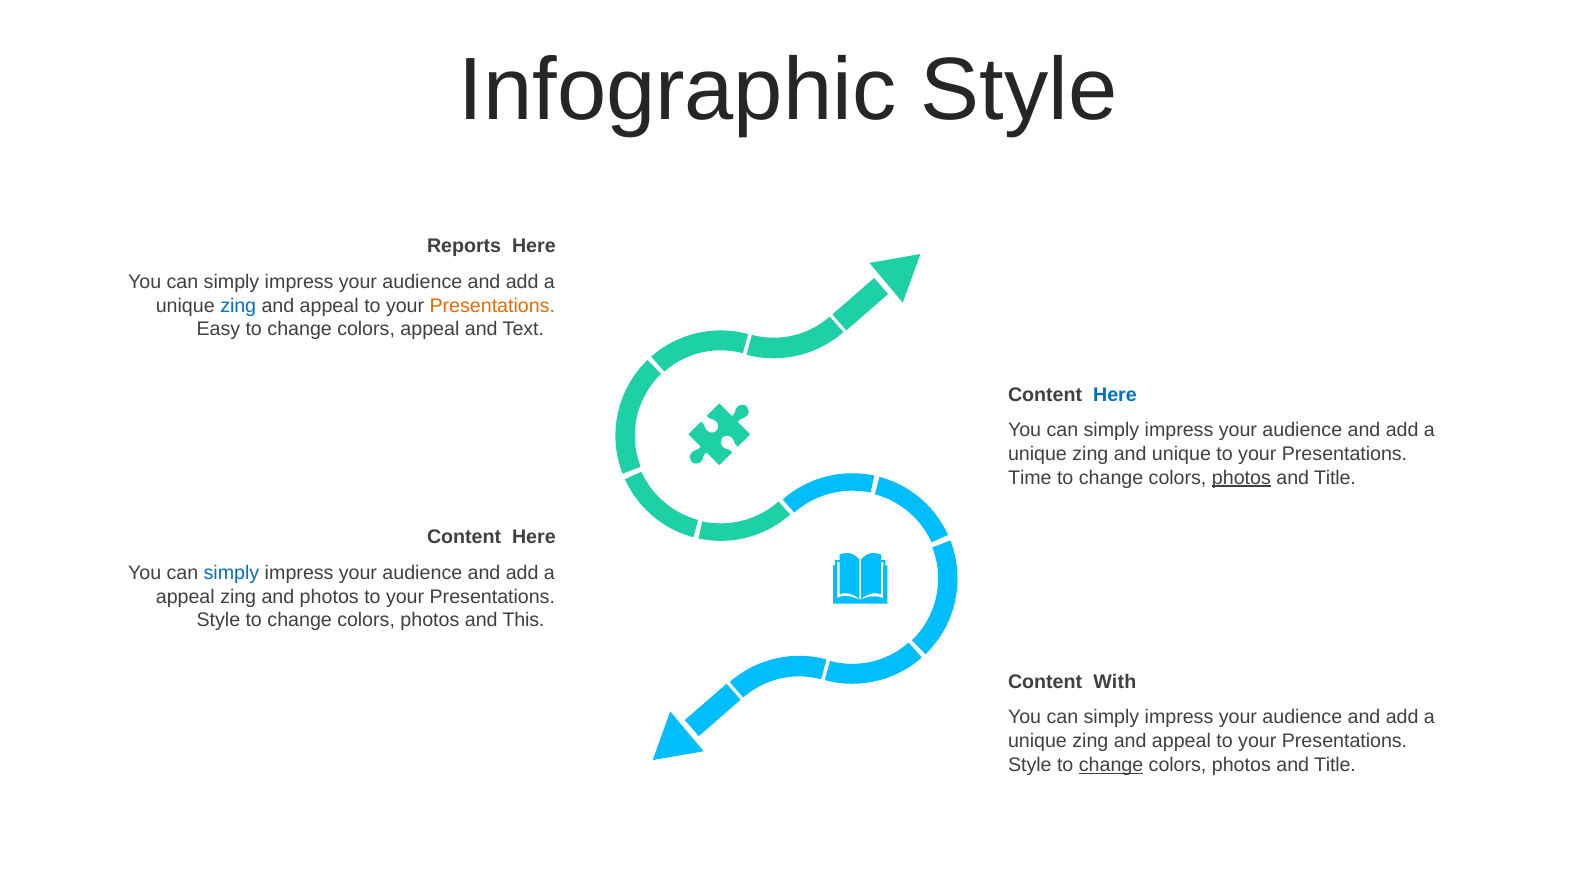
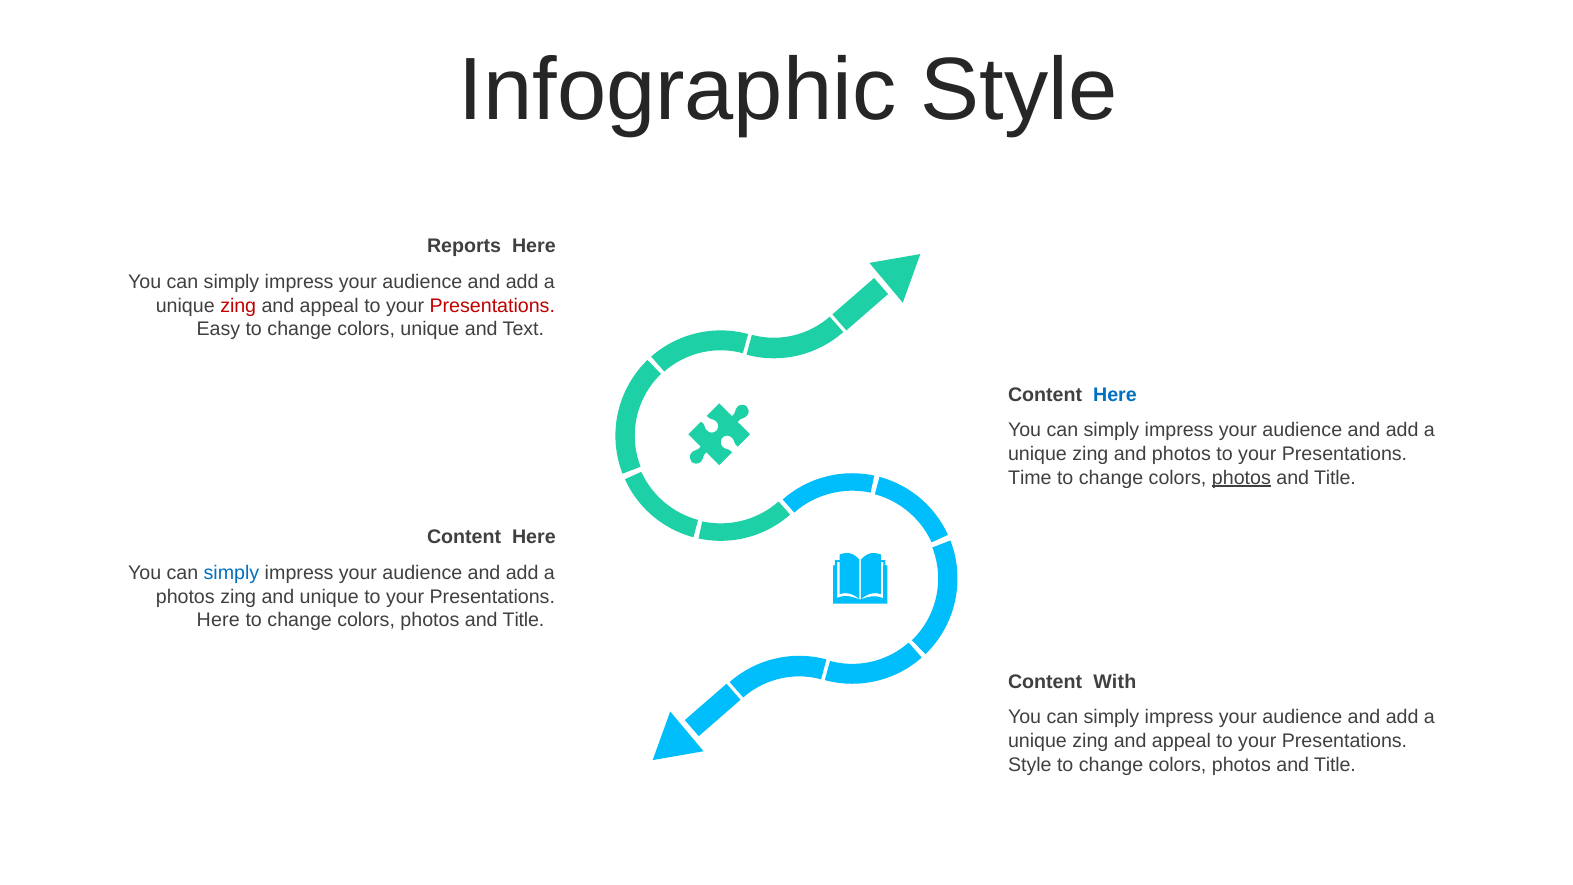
zing colour: blue -> red (238, 306)
Presentations colour: orange -> red (492, 306)
colors appeal: appeal -> unique (430, 329)
and unique: unique -> photos (1181, 454)
appeal: appeal -> photos (185, 597)
and photos: photos -> unique (329, 597)
Style: Style -> Here (218, 620)
This: This -> Title (524, 620)
change underline: present -> none (1111, 765)
